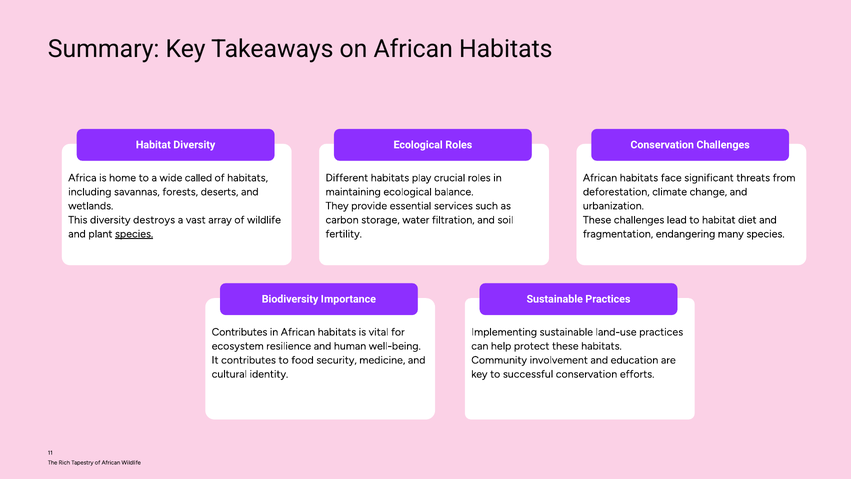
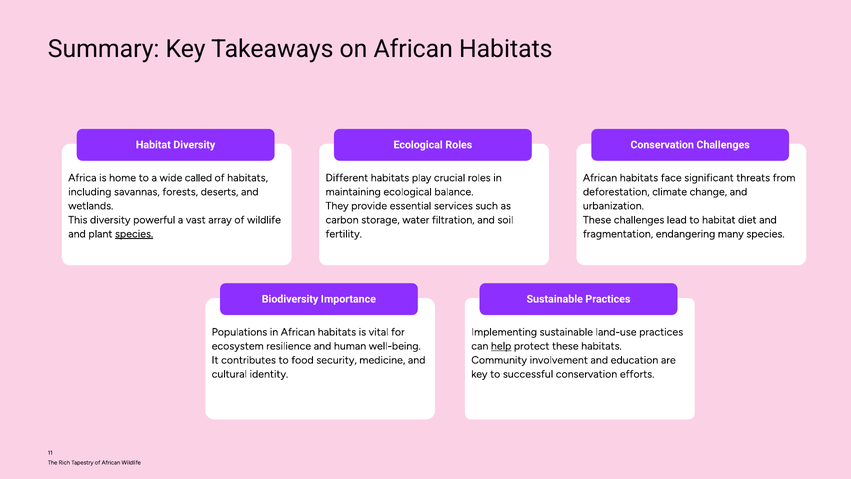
destroys: destroys -> powerful (154, 220)
Contributes: Contributes -> Populations (239, 332)
help underline: none -> present (501, 346)
